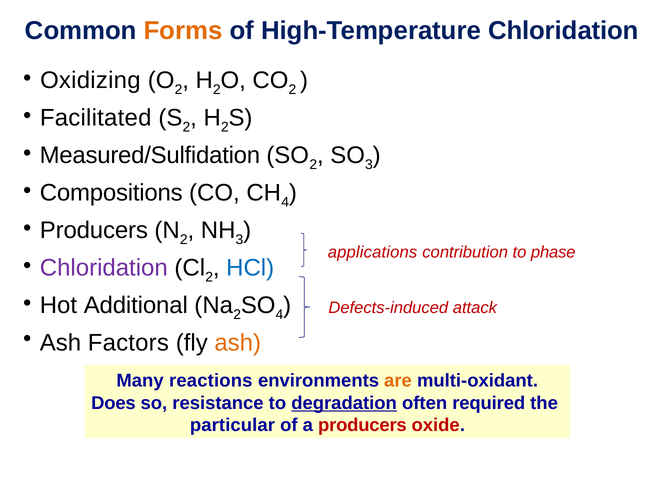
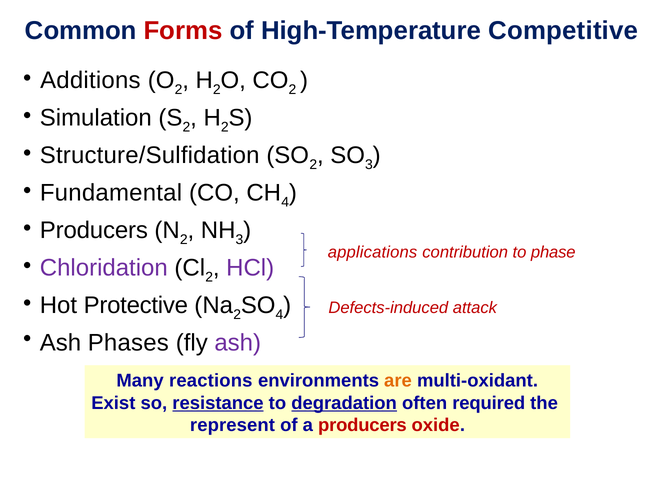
Forms colour: orange -> red (183, 31)
High-Temperature Chloridation: Chloridation -> Competitive (563, 31)
Oxidizing: Oxidizing -> Additions (90, 80)
Facilitated: Facilitated -> Simulation (96, 118)
Measured/Sulfidation: Measured/Sulfidation -> Structure/Sulfidation (150, 155)
Compositions: Compositions -> Fundamental (111, 193)
HCl colour: blue -> purple (250, 268)
Additional: Additional -> Protective (136, 305)
Factors: Factors -> Phases (128, 343)
ash colour: orange -> purple (238, 343)
Does: Does -> Exist (113, 403)
resistance underline: none -> present (218, 403)
particular: particular -> represent (232, 425)
